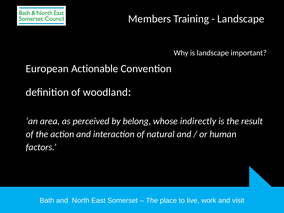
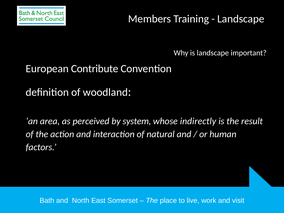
Actionable: Actionable -> Contribute (95, 69)
belong: belong -> system (137, 121)
